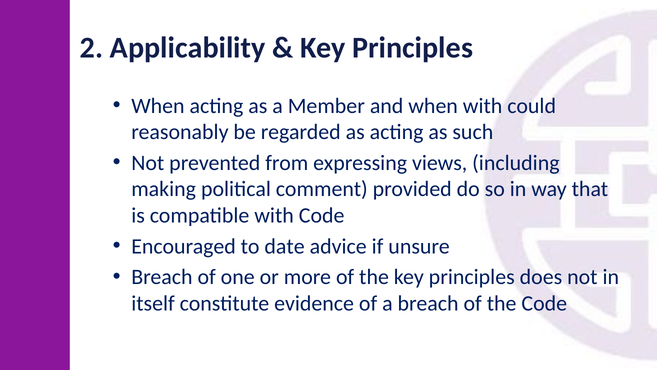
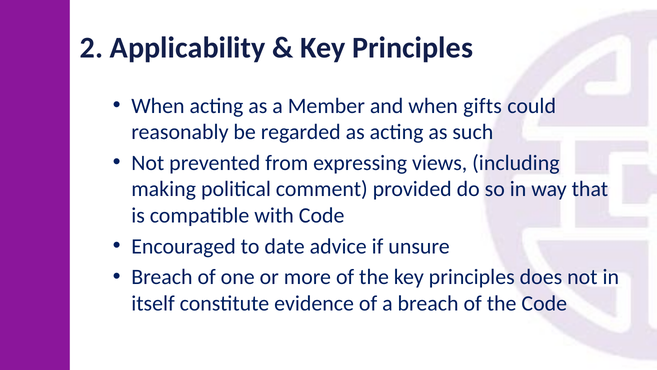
when with: with -> gifts (483, 106)
